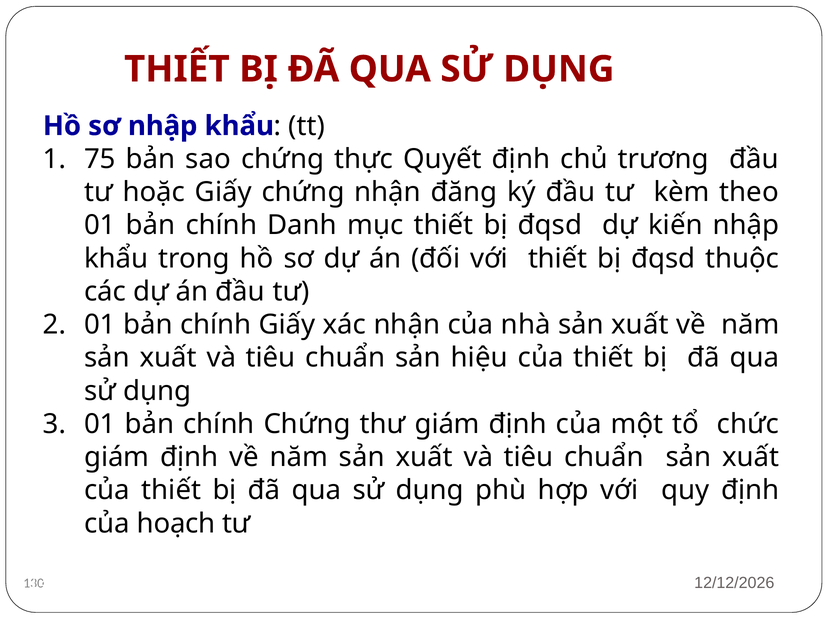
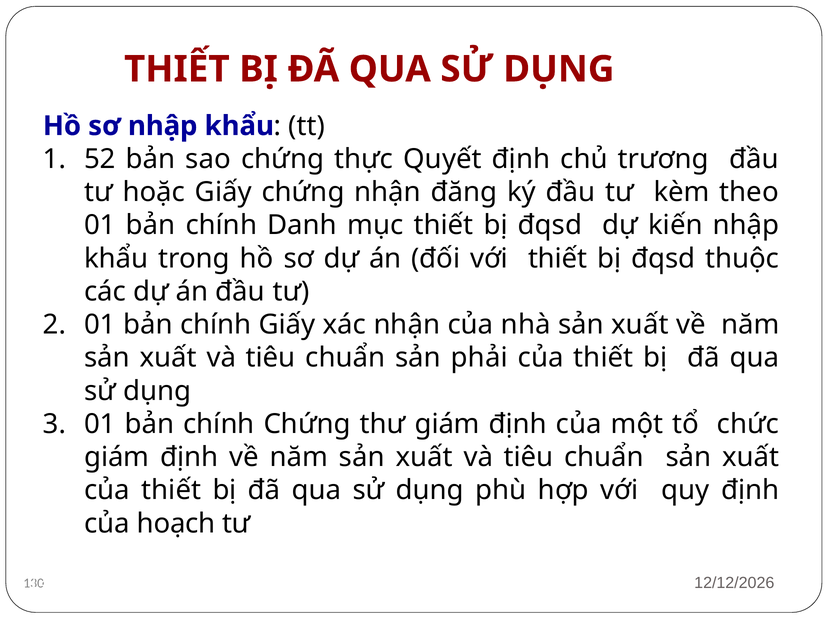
75: 75 -> 52 (100, 159)
hiệu: hiệu -> phải (479, 358)
